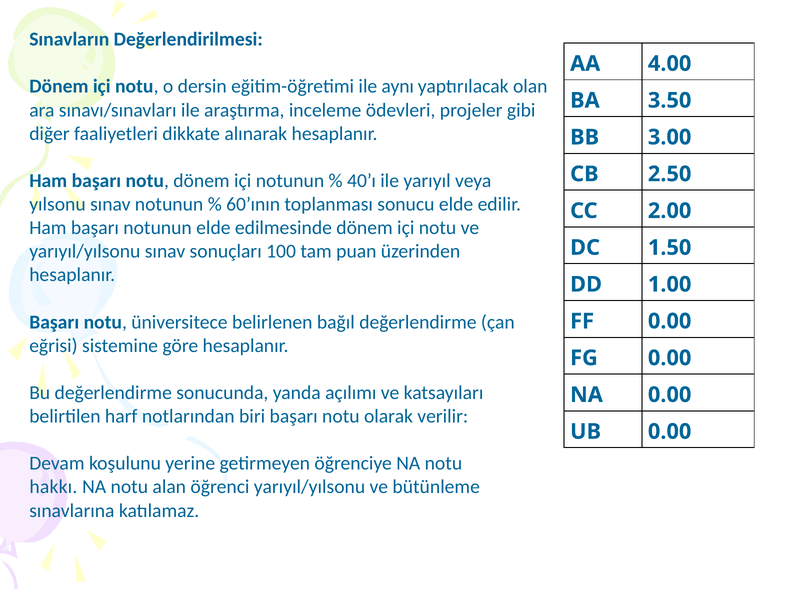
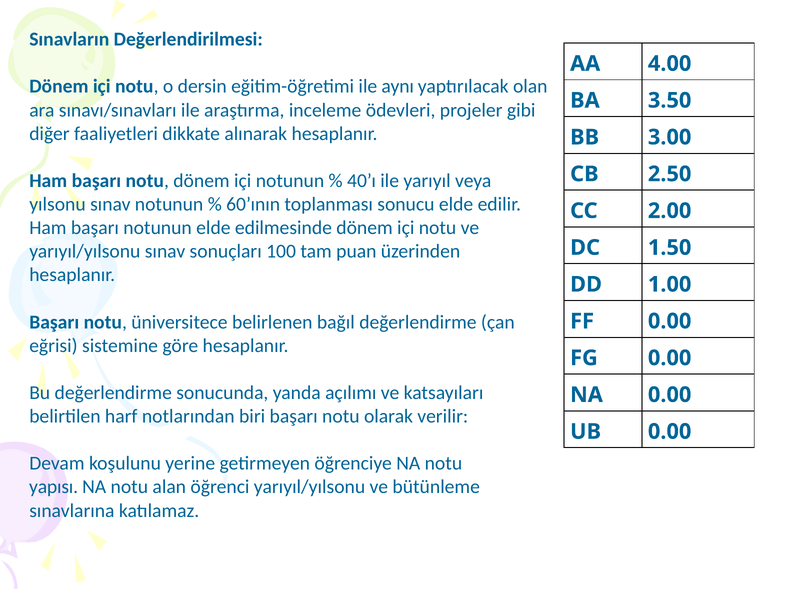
hakkı: hakkı -> yapısı (54, 487)
